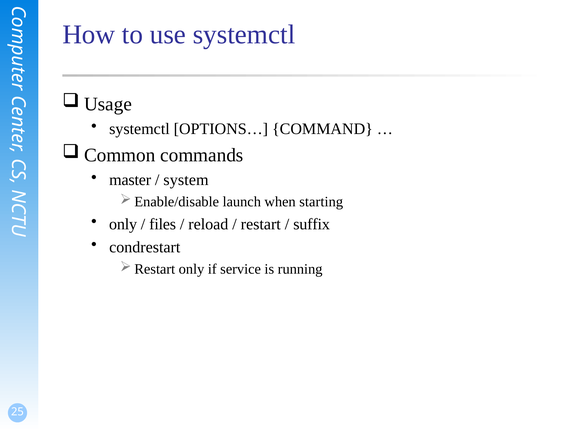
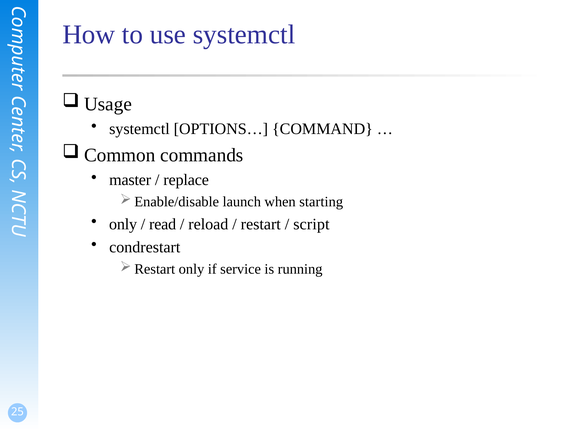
system: system -> replace (186, 180)
files: files -> read (163, 224)
suffix: suffix -> script (311, 224)
